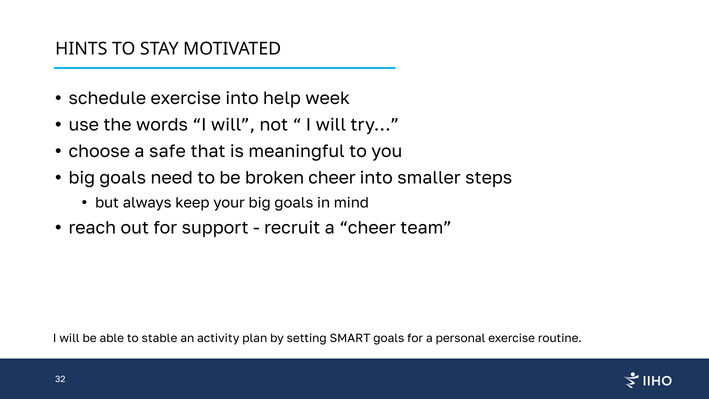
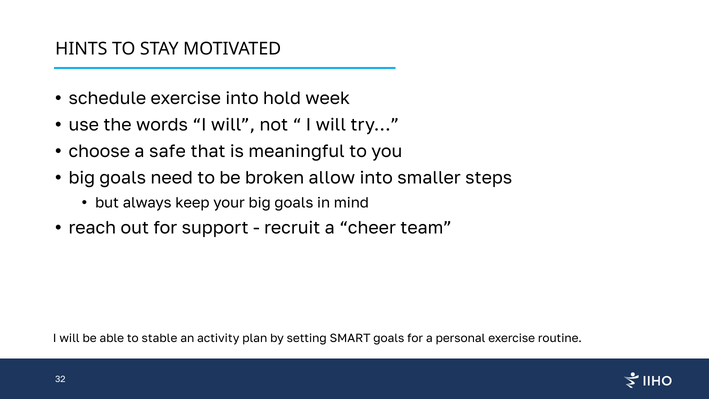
help: help -> hold (282, 98)
broken cheer: cheer -> allow (332, 178)
